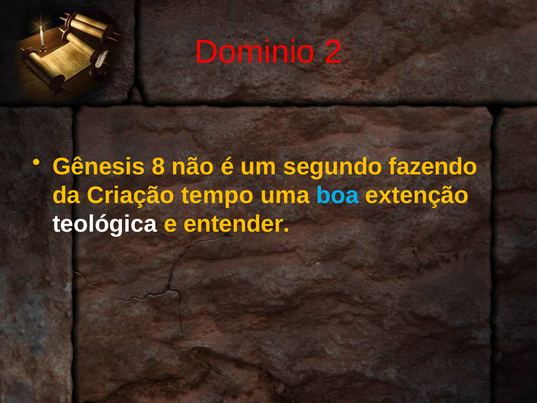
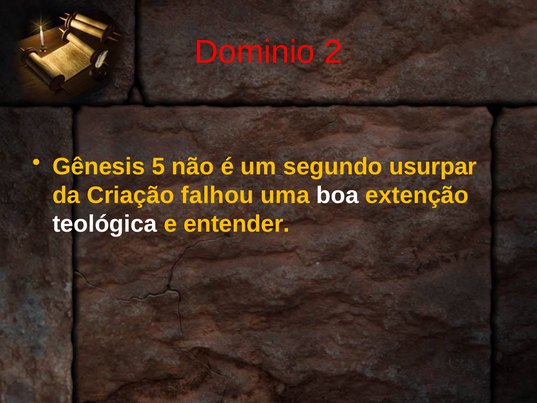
8: 8 -> 5 (158, 166)
fazendo: fazendo -> usurpar (433, 166)
tempo: tempo -> falhou (217, 195)
boa colour: light blue -> white (337, 195)
